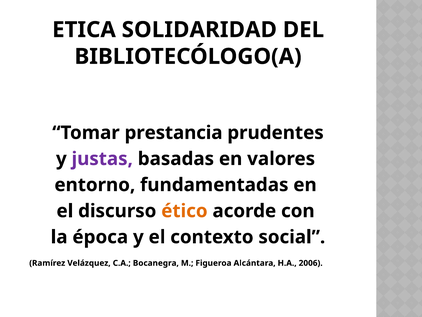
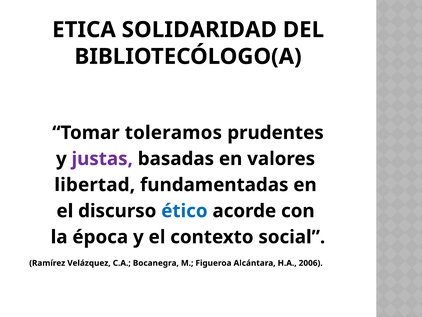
prestancia: prestancia -> toleramos (173, 133)
entorno: entorno -> libertad (95, 185)
ético colour: orange -> blue (184, 211)
